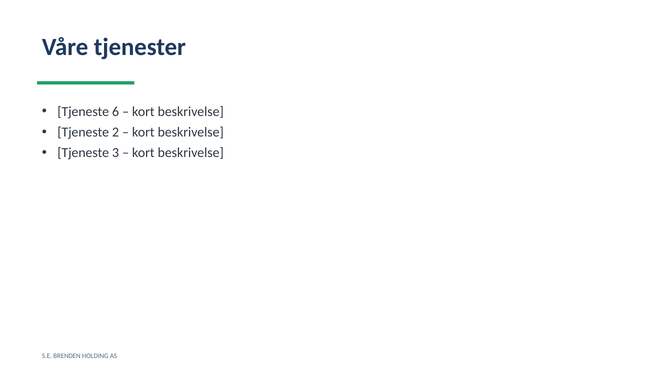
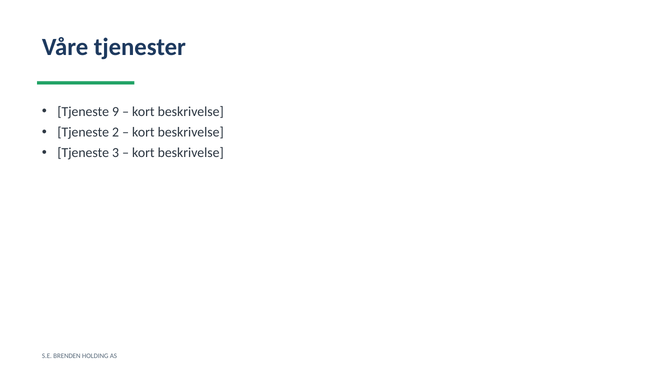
6: 6 -> 9 (116, 112)
